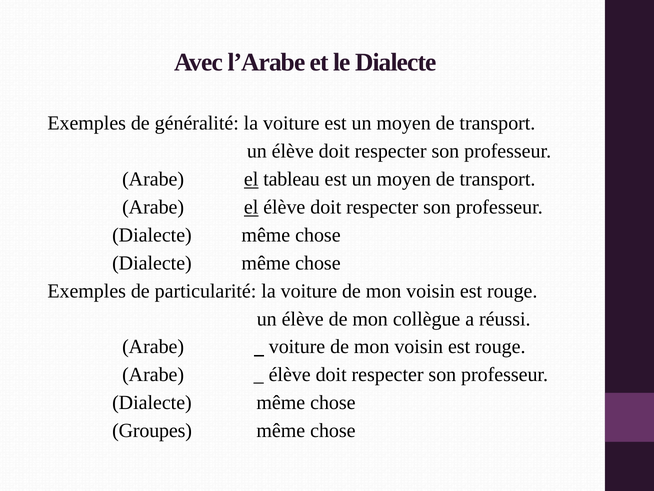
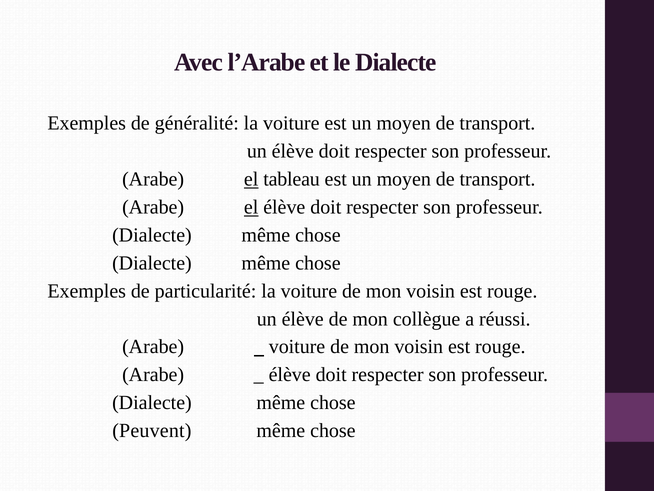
Groupes: Groupes -> Peuvent (152, 430)
